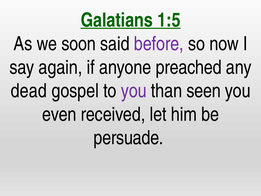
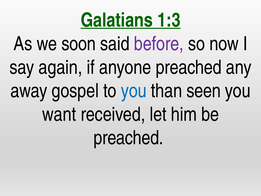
1:5: 1:5 -> 1:3 (169, 20)
dead: dead -> away (29, 91)
you colour: purple -> blue (134, 91)
even: even -> want (59, 114)
persuade: persuade -> preached (128, 138)
